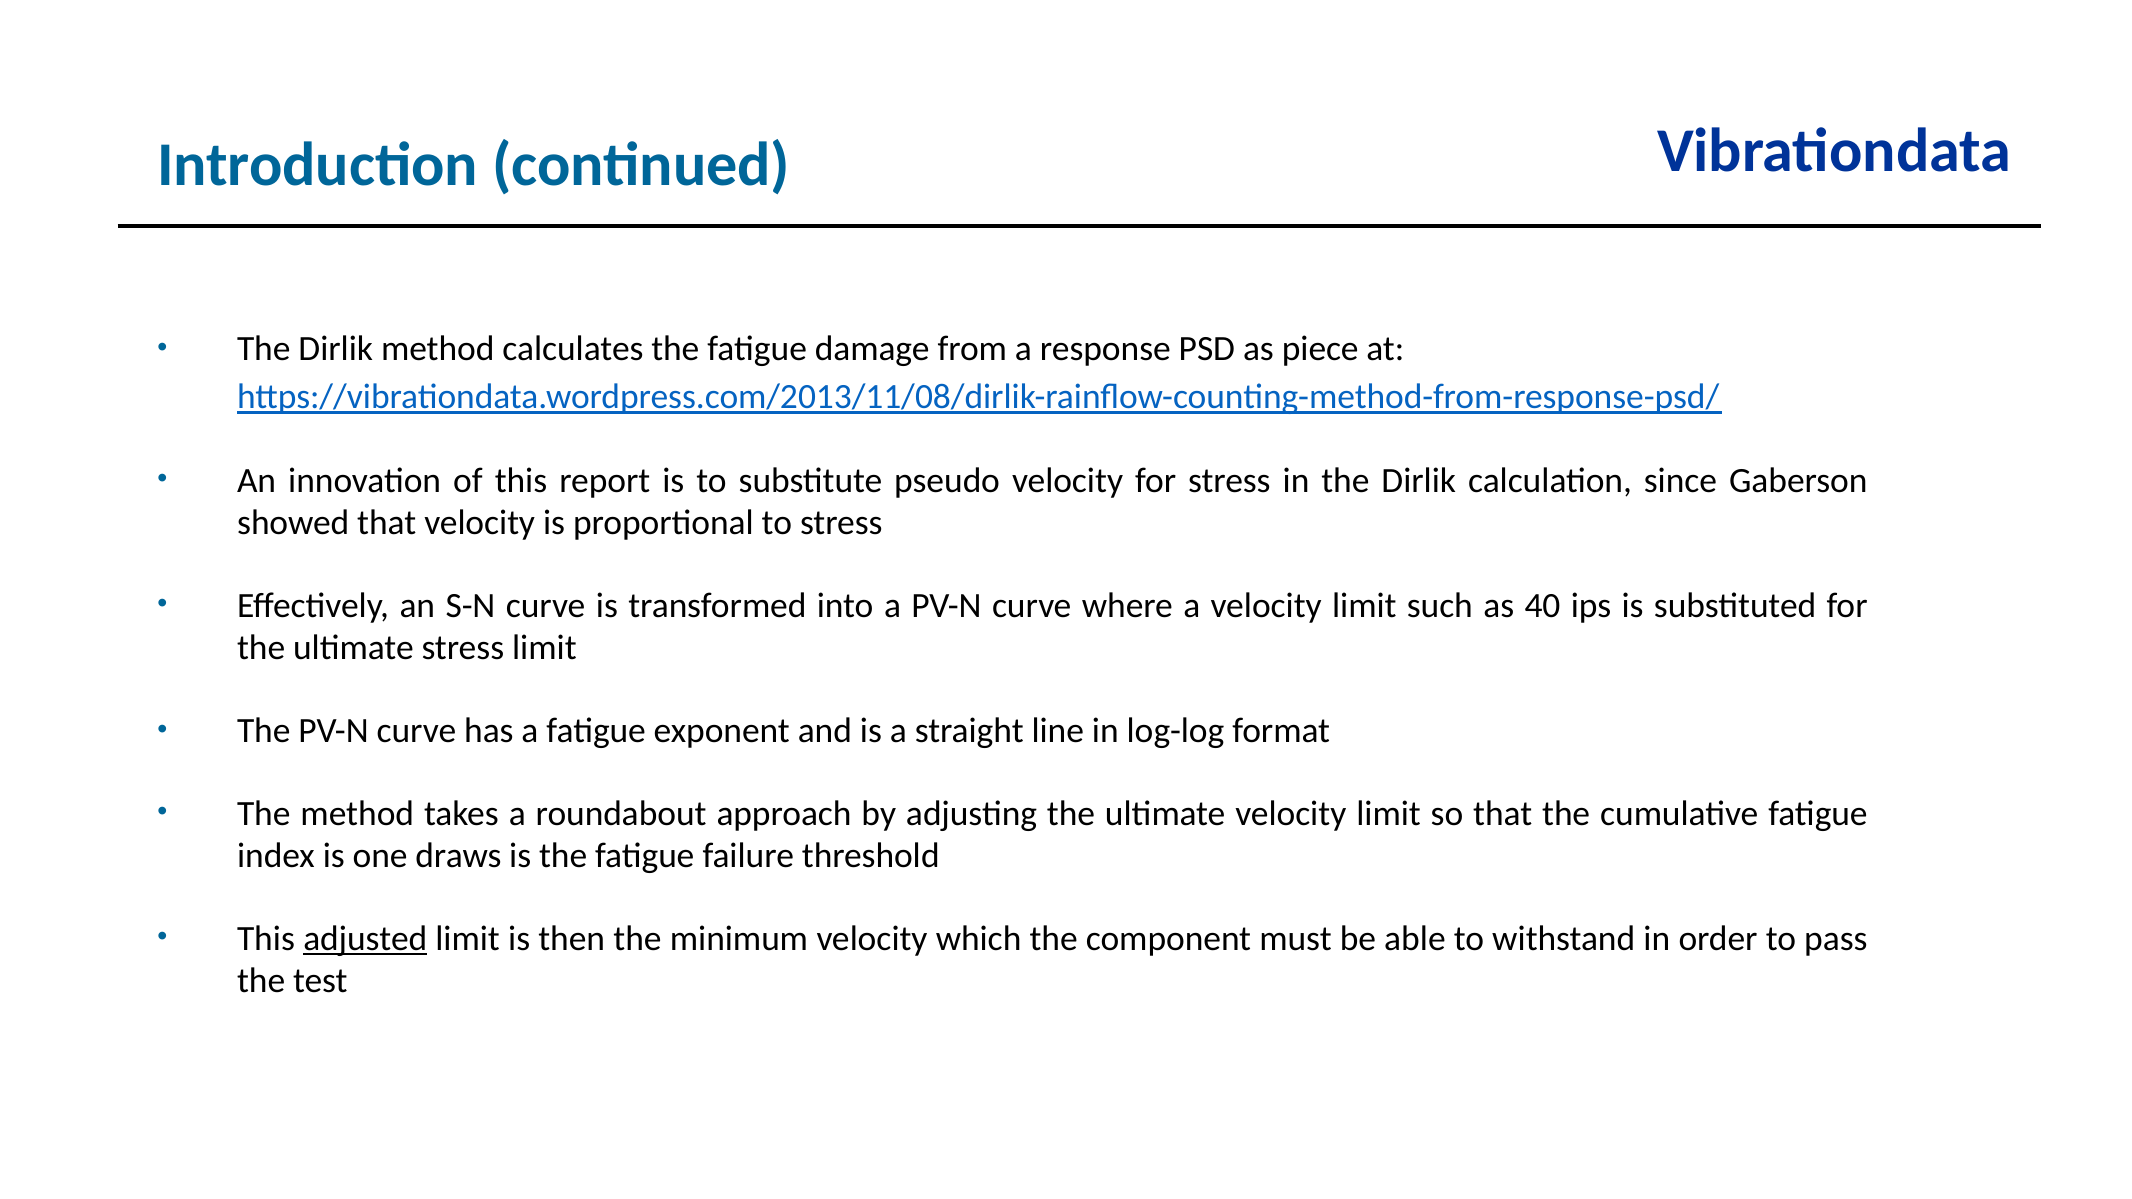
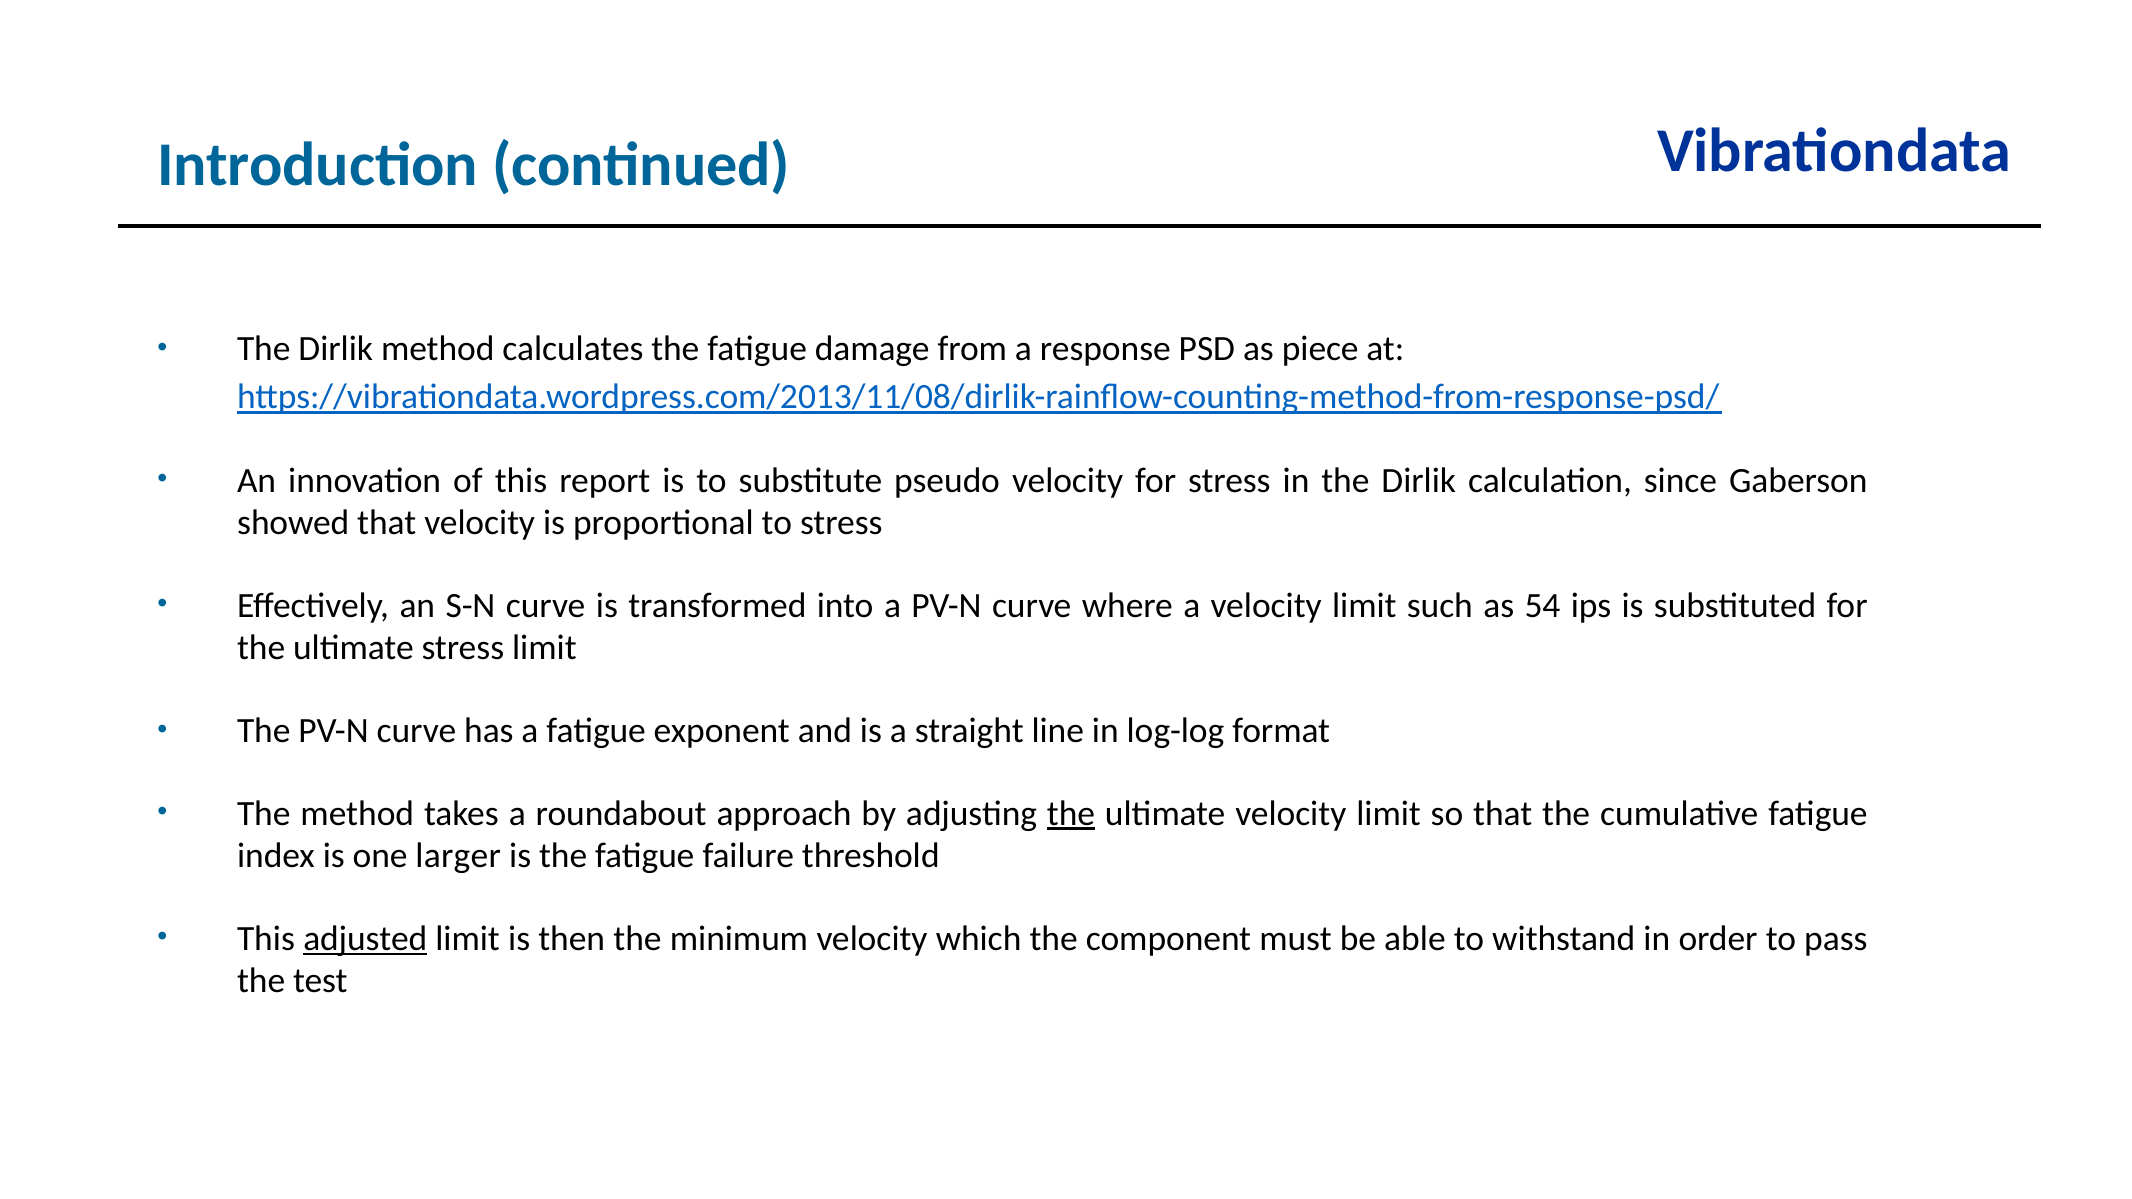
40: 40 -> 54 (1542, 606)
the underline: none -> present (1071, 813)
draws: draws -> larger (458, 856)
